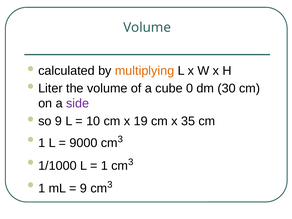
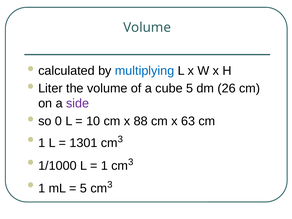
multiplying colour: orange -> blue (145, 71)
cube 0: 0 -> 5 (190, 88)
30: 30 -> 26 (227, 88)
so 9: 9 -> 0 (58, 121)
19: 19 -> 88 (141, 121)
35: 35 -> 63 (188, 121)
9000: 9000 -> 1301 (83, 143)
9: 9 -> 5 (83, 188)
